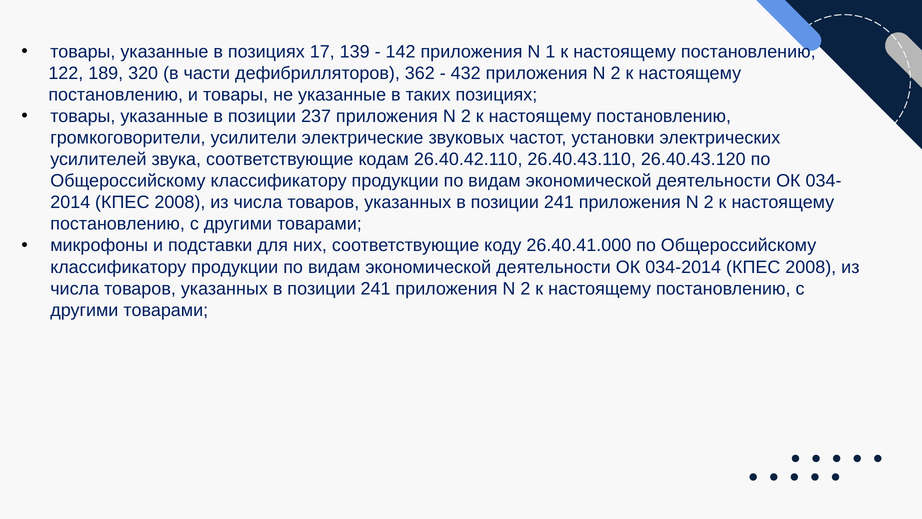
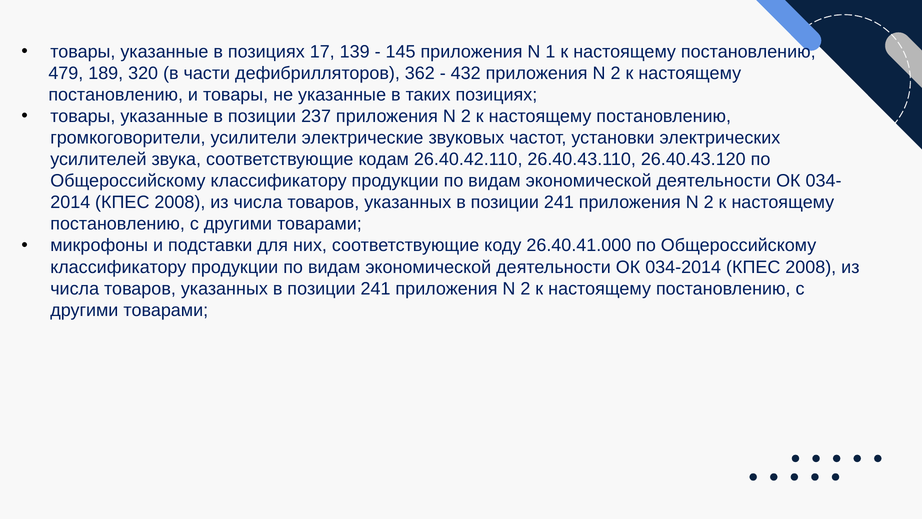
142: 142 -> 145 (401, 52)
122: 122 -> 479 (66, 73)
